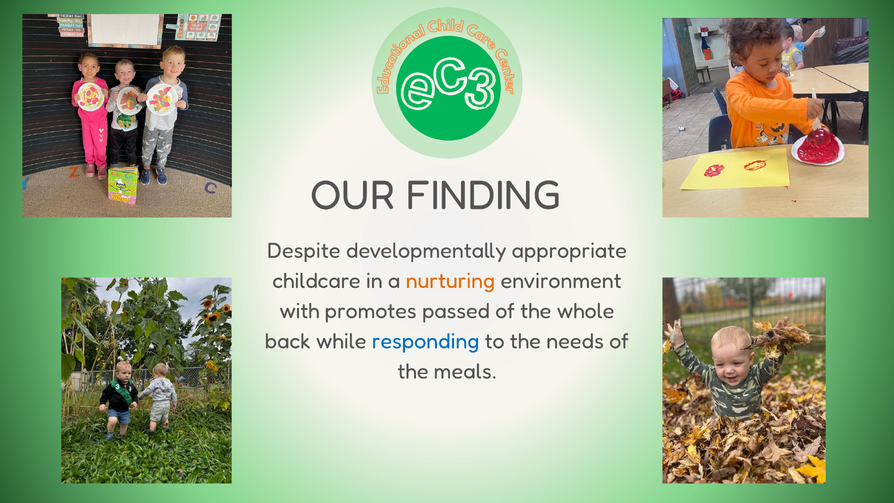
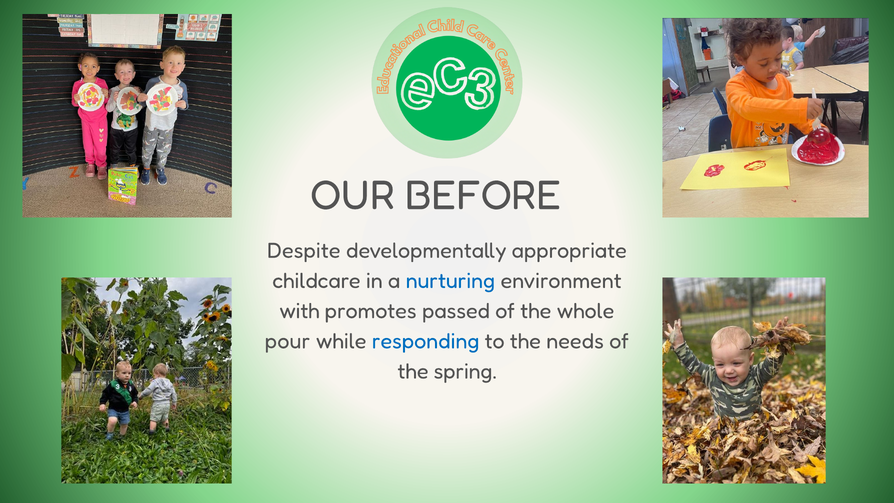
FINDING: FINDING -> BEFORE (483, 195)
nurturing colour: orange -> blue (450, 281)
back: back -> pour (287, 341)
meals: meals -> spring (465, 371)
